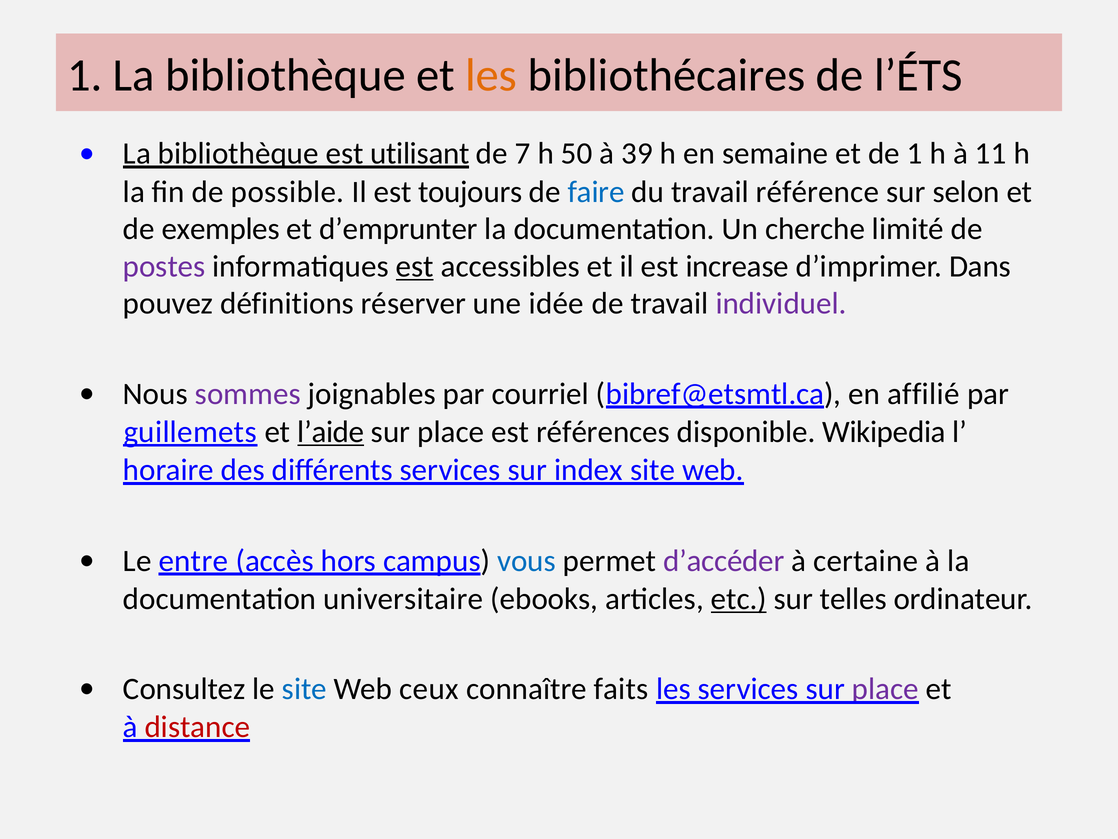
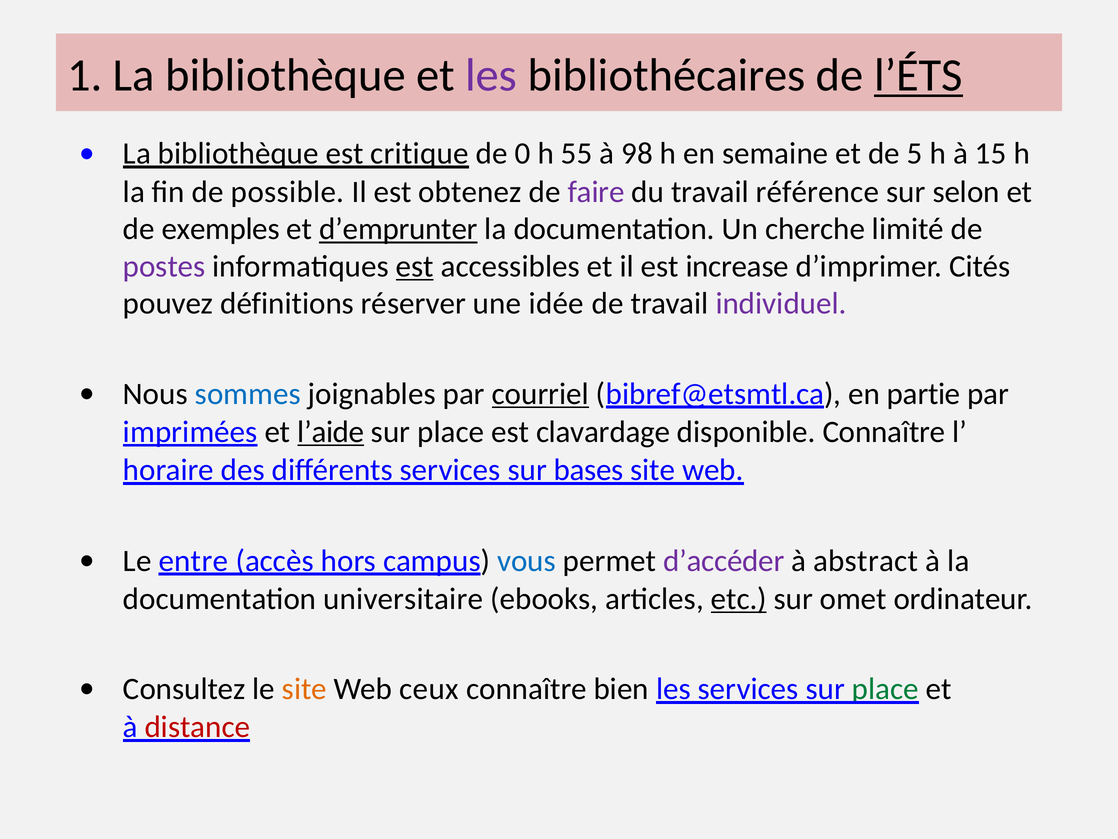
les colour: orange -> purple (491, 76)
l’ÉTS underline: none -> present (918, 76)
utilisant: utilisant -> critique (420, 154)
7: 7 -> 0 (523, 154)
50: 50 -> 55 (577, 154)
39: 39 -> 98 (637, 154)
de 1: 1 -> 5 (915, 154)
11: 11 -> 15 (991, 154)
toujours: toujours -> obtenez (470, 192)
faire colour: blue -> purple (596, 192)
d’emprunter underline: none -> present (398, 229)
Dans: Dans -> Cités (980, 266)
sommes colour: purple -> blue (248, 394)
courriel underline: none -> present (540, 394)
affilié: affilié -> partie (924, 394)
guillemets: guillemets -> imprimées (190, 432)
références: références -> clavardage (603, 432)
disponible Wikipedia: Wikipedia -> Connaître (884, 432)
index: index -> bases (589, 470)
certaine: certaine -> abstract (866, 560)
telles: telles -> omet (853, 599)
site colour: blue -> orange (304, 689)
faits: faits -> bien (621, 689)
place colour: purple -> green (885, 689)
